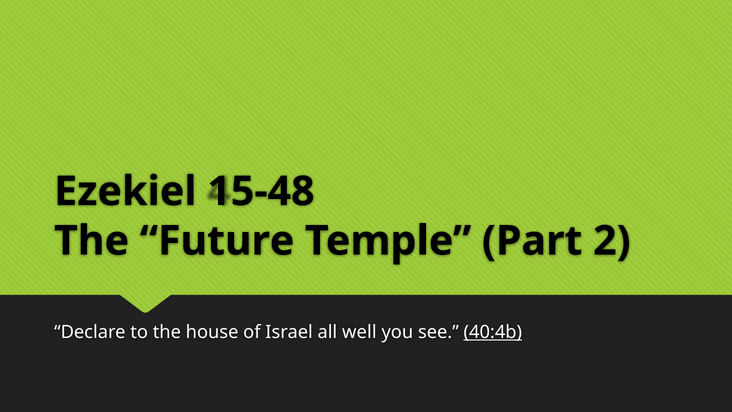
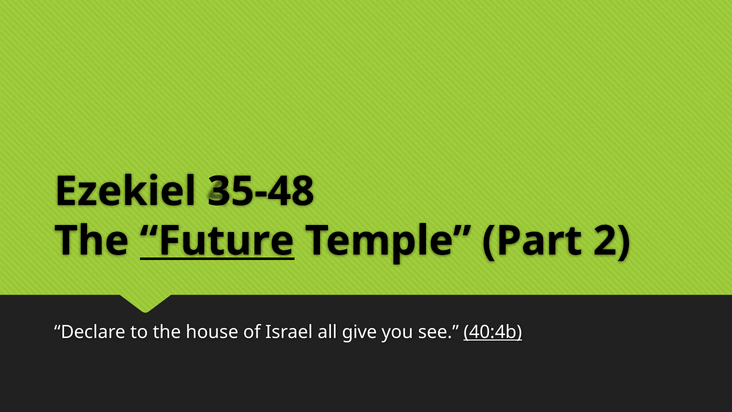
15-48: 15-48 -> 35-48 (261, 191)
Future underline: none -> present (217, 241)
well: well -> give (360, 332)
